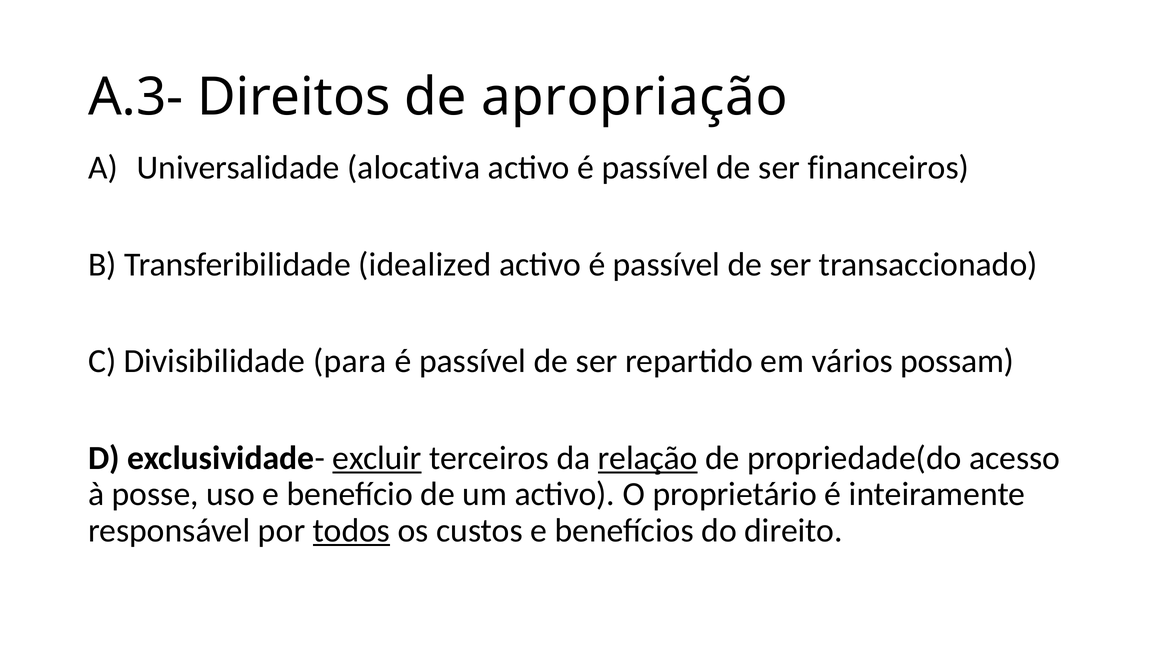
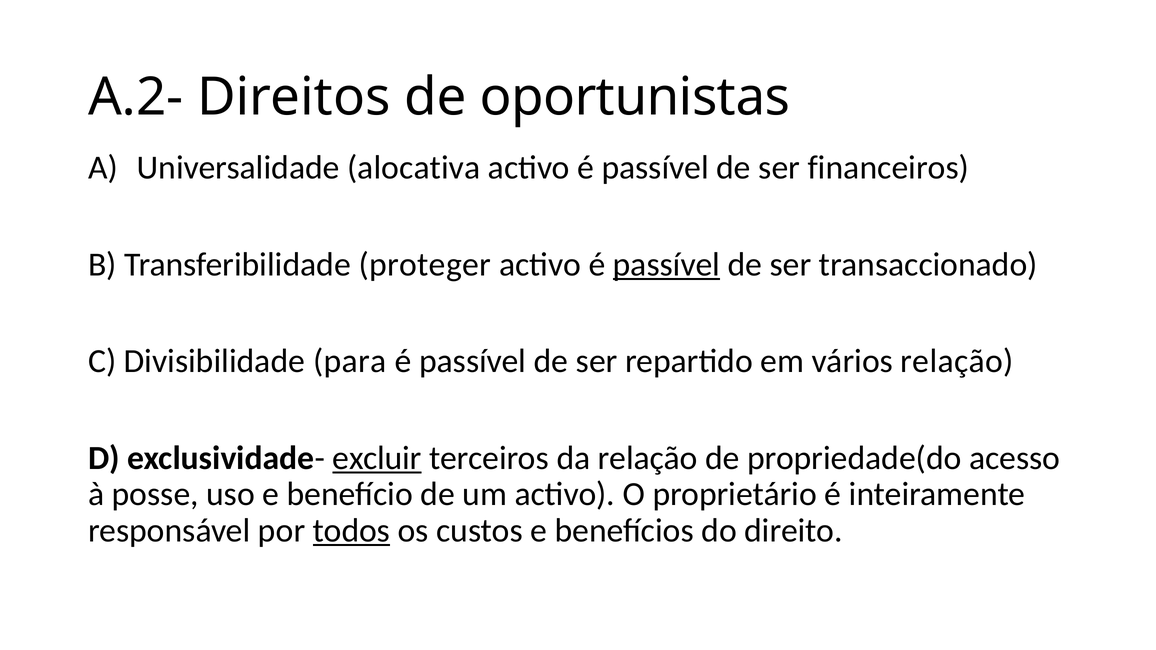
A.3-: A.3- -> A.2- (136, 97)
apropriação: apropriação -> oportunistas (635, 97)
idealized: idealized -> proteger (425, 265)
passível underline: none -> present (666, 265)
vários possam: possam -> relação (957, 361)
relação underline: present -> none (648, 458)
